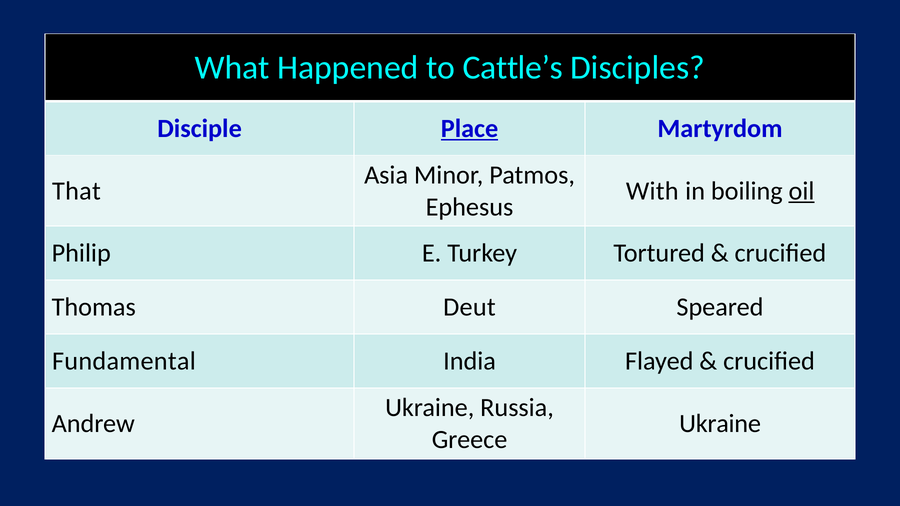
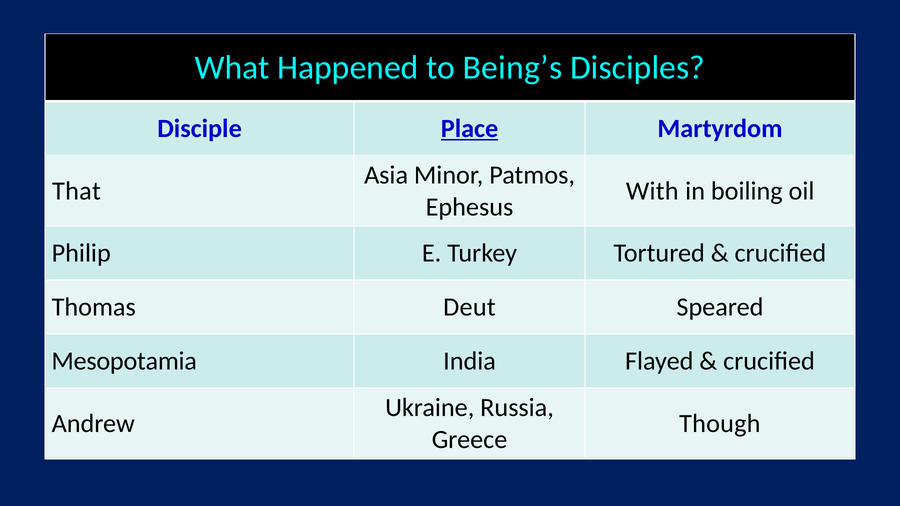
Cattle’s: Cattle’s -> Being’s (512, 68)
oil underline: present -> none (801, 191)
Fundamental: Fundamental -> Mesopotamia (124, 361)
Ukraine: Ukraine -> Though (720, 424)
